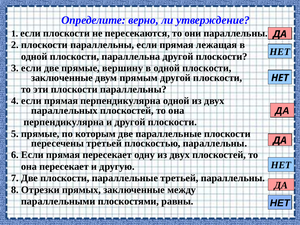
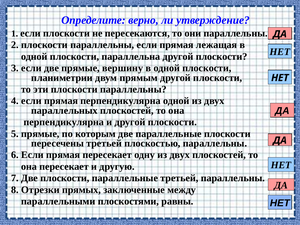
заключенные: заключенные -> планиметрии (62, 78)
